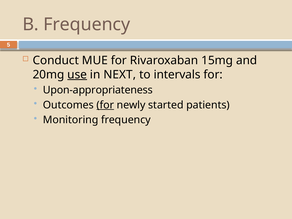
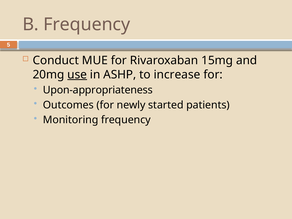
NEXT: NEXT -> ASHP (120, 75)
intervals: intervals -> increase (177, 75)
for underline: present -> none (105, 105)
